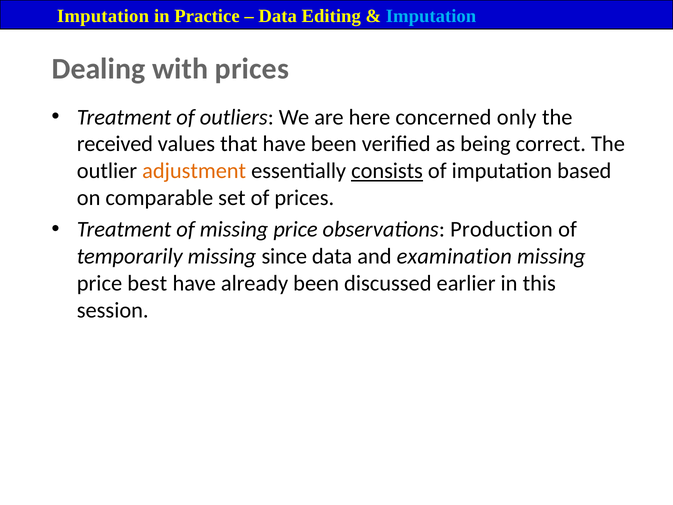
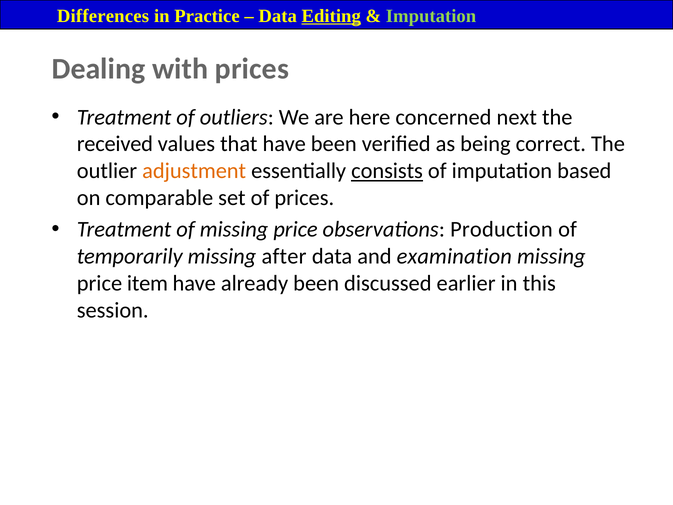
Imputation: Imputation -> Differences (103, 16)
Editing underline: none -> present (331, 16)
Imputation colour: light blue -> light green (431, 16)
only: only -> next (517, 117)
since: since -> after (284, 256)
best: best -> item (147, 283)
